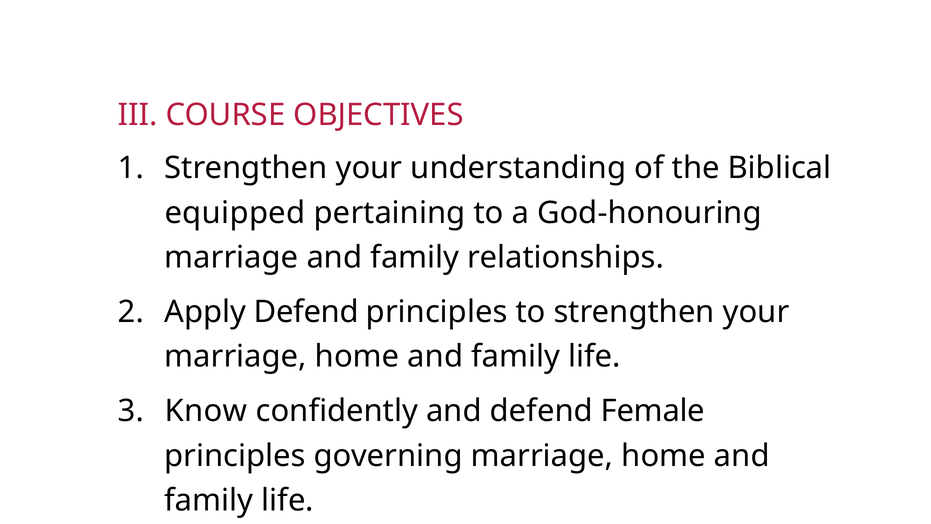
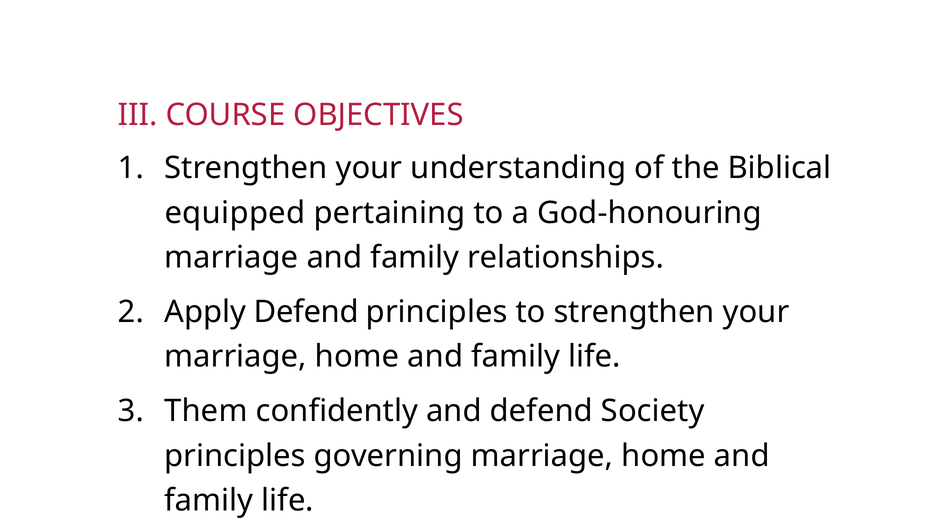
Know: Know -> Them (206, 411)
Female: Female -> Society (653, 411)
